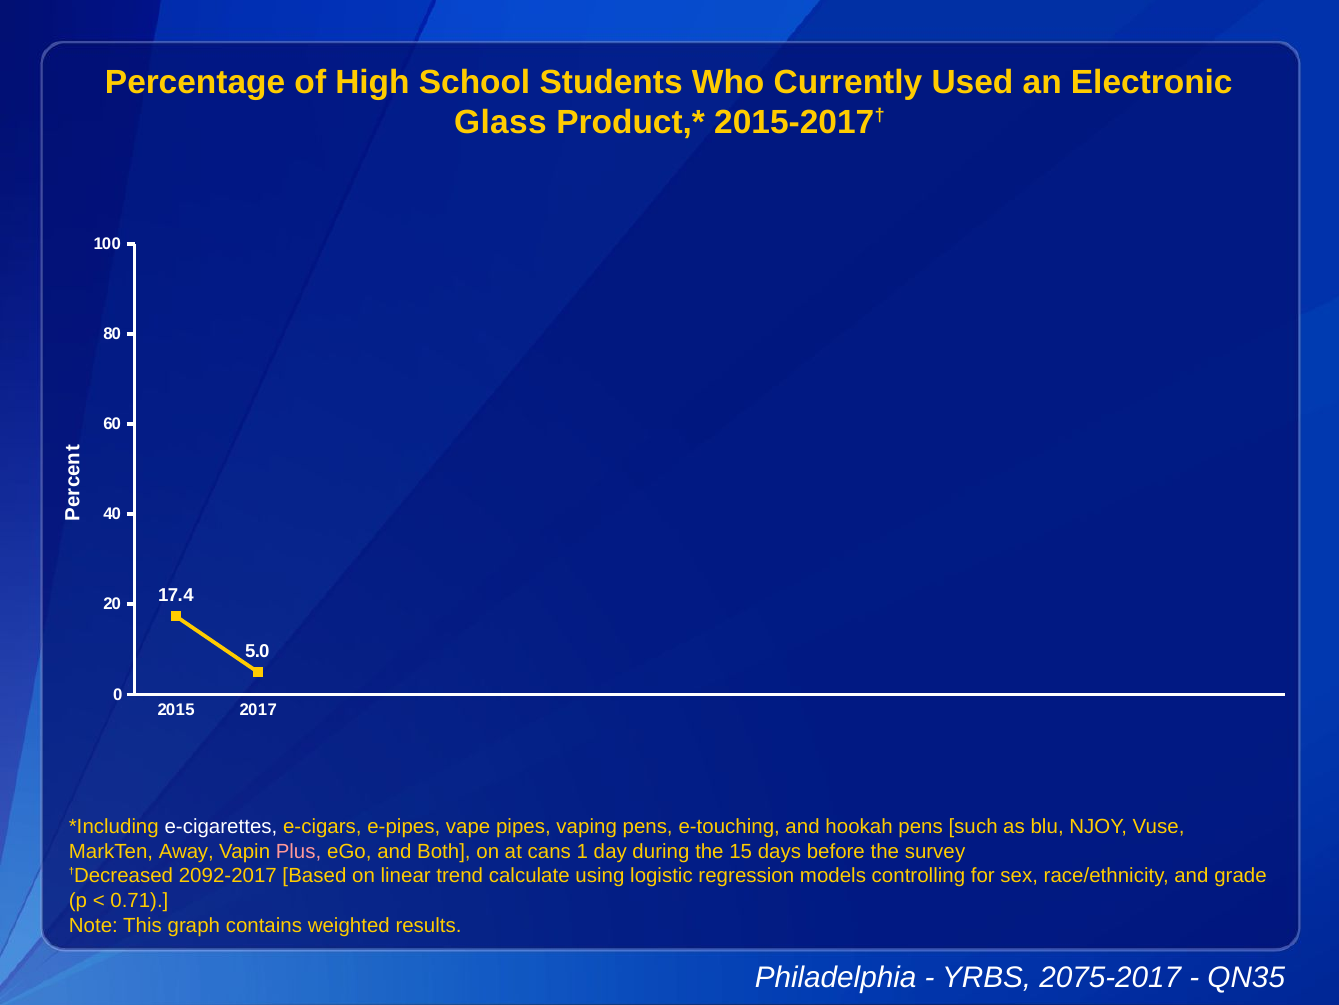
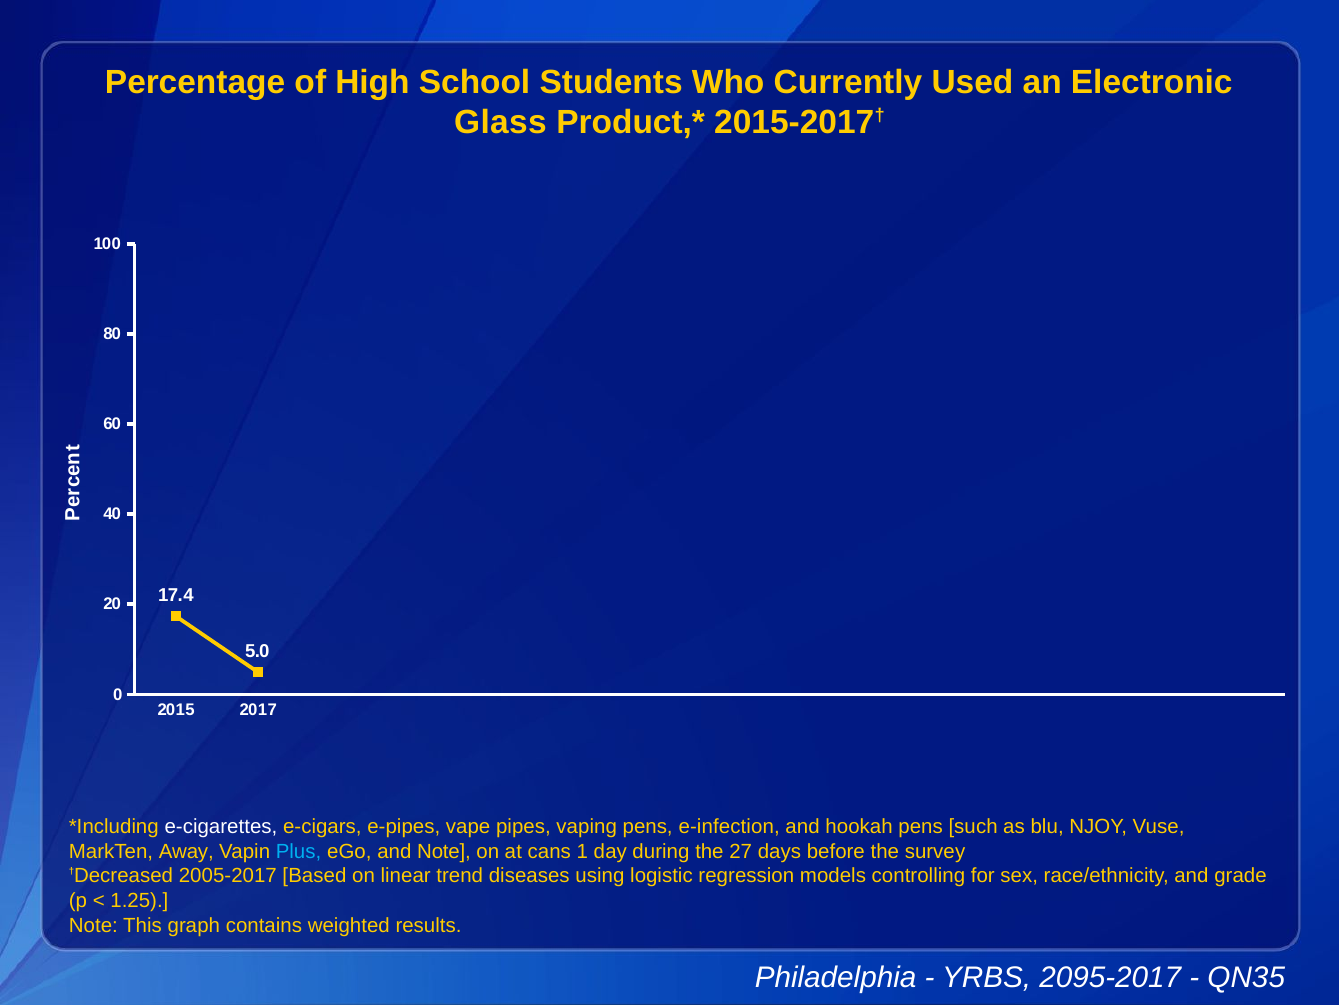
e-touching: e-touching -> e-infection (729, 826)
Plus colour: pink -> light blue (299, 851)
and Both: Both -> Note (444, 851)
15: 15 -> 27 (741, 851)
2092-2017: 2092-2017 -> 2005-2017 (228, 876)
calculate: calculate -> diseases (529, 876)
0.71: 0.71 -> 1.25 (139, 900)
2075-2017: 2075-2017 -> 2095-2017 (1110, 977)
